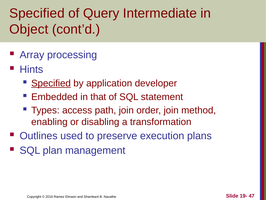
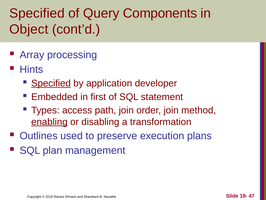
Intermediate: Intermediate -> Components (160, 13)
that: that -> first (98, 97)
enabling underline: none -> present (49, 122)
